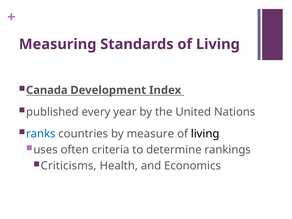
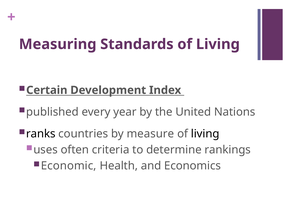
Canada: Canada -> Certain (47, 90)
ranks colour: blue -> black (41, 134)
Criticisms: Criticisms -> Economic (69, 166)
